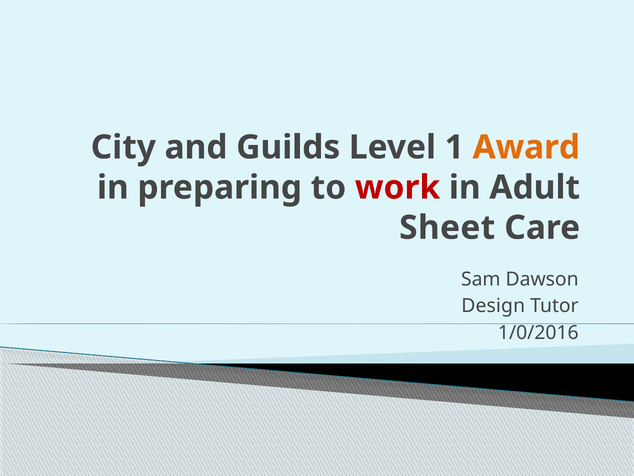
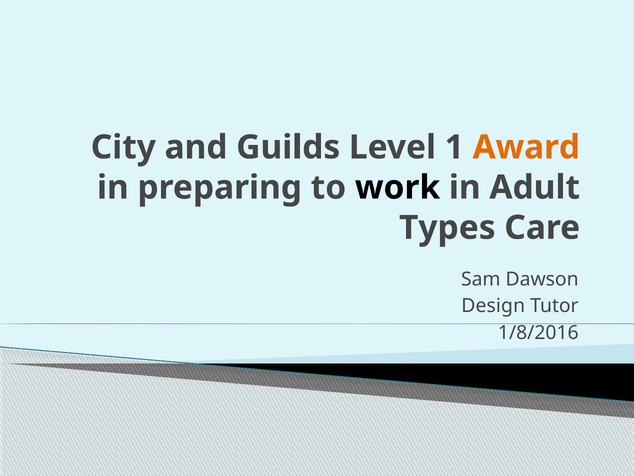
work colour: red -> black (398, 187)
Sheet: Sheet -> Types (447, 228)
1/0/2016: 1/0/2016 -> 1/8/2016 (538, 332)
